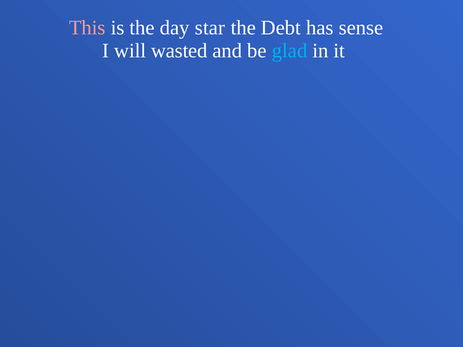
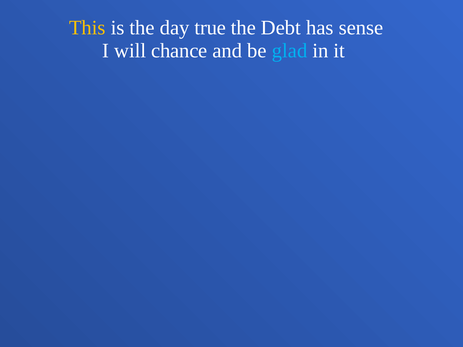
This colour: pink -> yellow (87, 28)
star: star -> true (210, 28)
wasted: wasted -> chance (179, 51)
